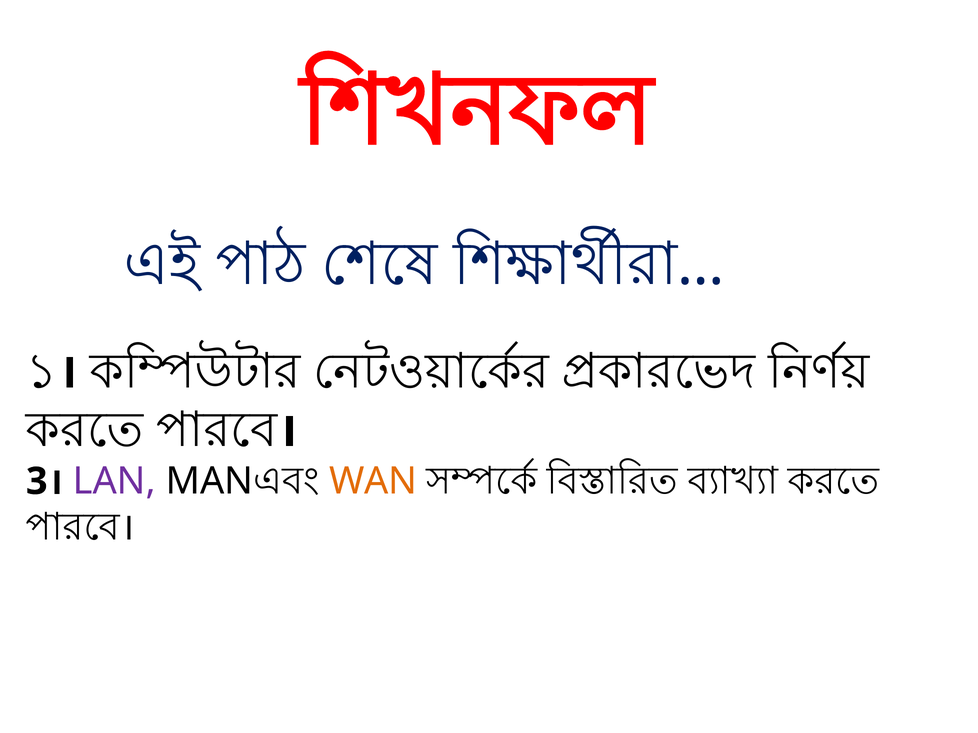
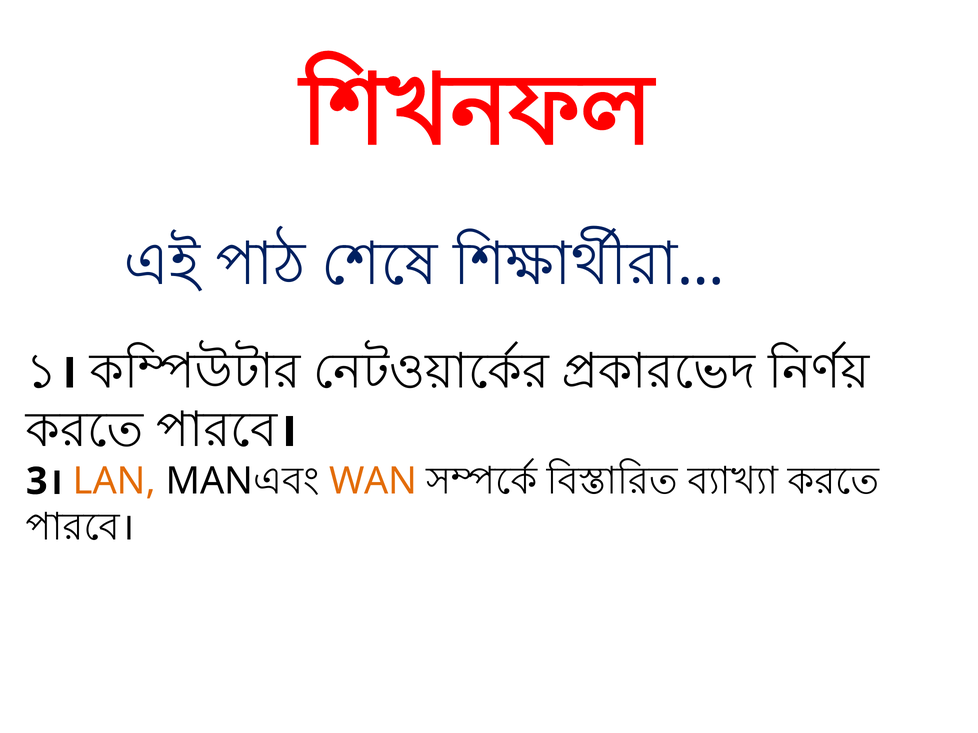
LAN colour: purple -> orange (114, 482)
